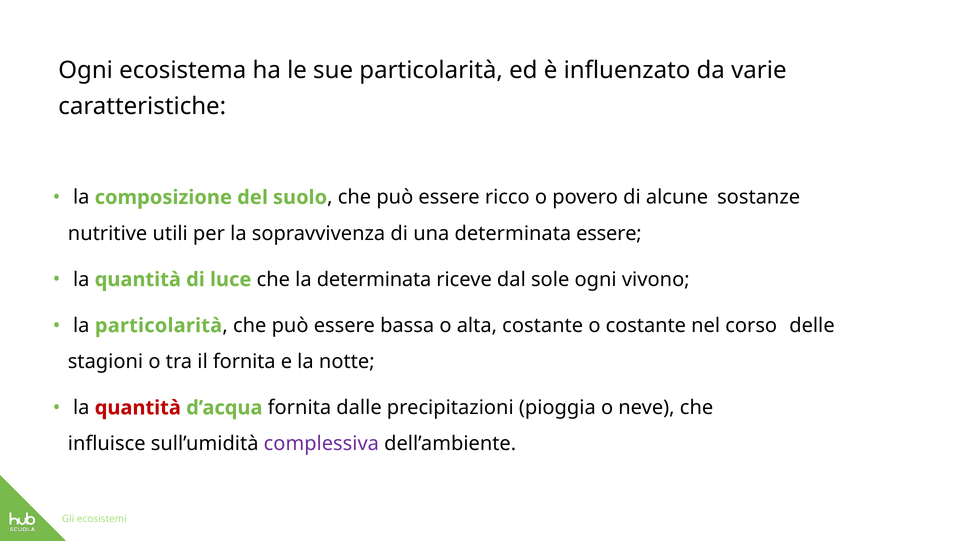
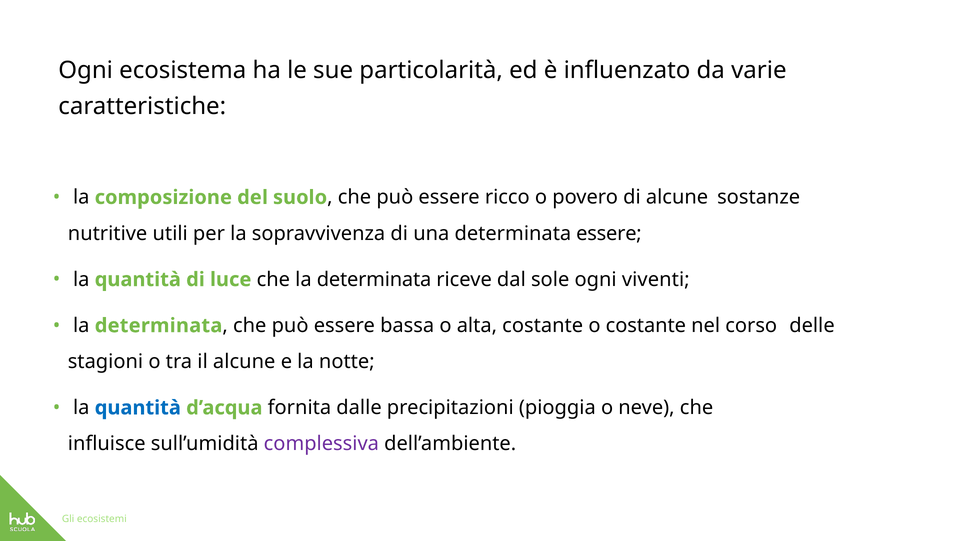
vivono: vivono -> viventi (656, 280)
particolarità: particolarità -> determinata (158, 326)
il fornita: fornita -> alcune (244, 362)
quantità colour: red -> blue (138, 408)
